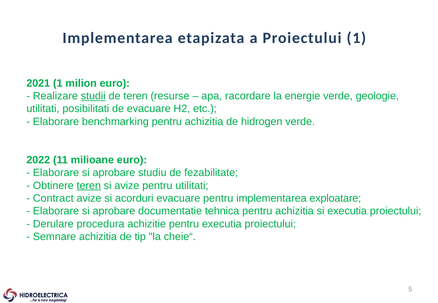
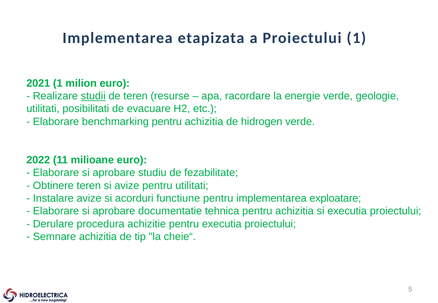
teren underline: present -> none (89, 186)
Contract: Contract -> Instalare (53, 198)
acorduri evacuare: evacuare -> functiune (178, 198)
